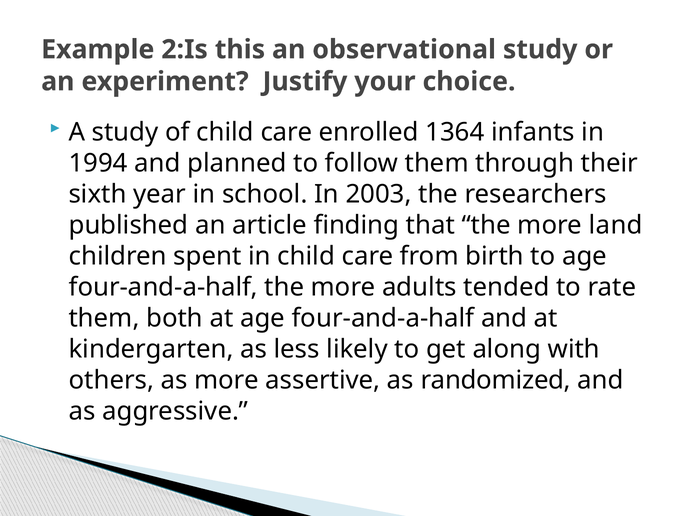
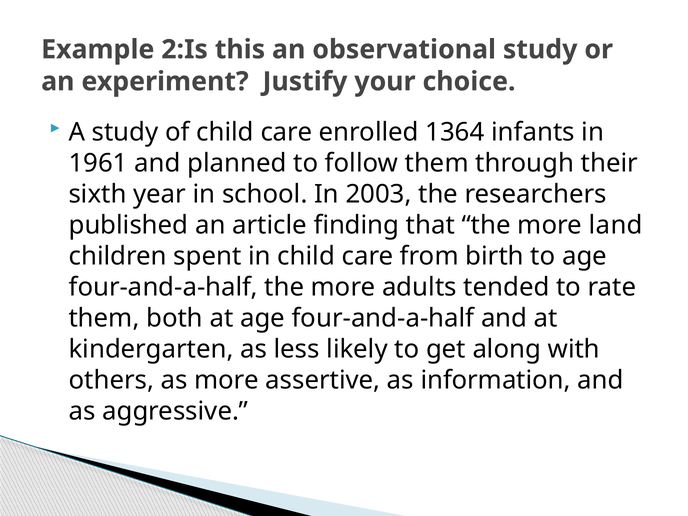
1994: 1994 -> 1961 (98, 163)
randomized: randomized -> information (496, 380)
